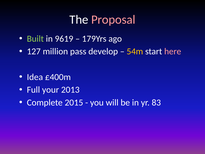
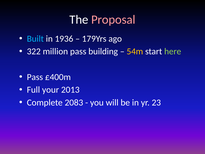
Built colour: light green -> light blue (35, 39)
9619: 9619 -> 1936 (64, 39)
127: 127 -> 322 (34, 51)
develop: develop -> building (103, 51)
here colour: pink -> light green (173, 51)
Idea: Idea -> Pass (35, 77)
2015: 2015 -> 2083 (74, 102)
83: 83 -> 23 (156, 102)
